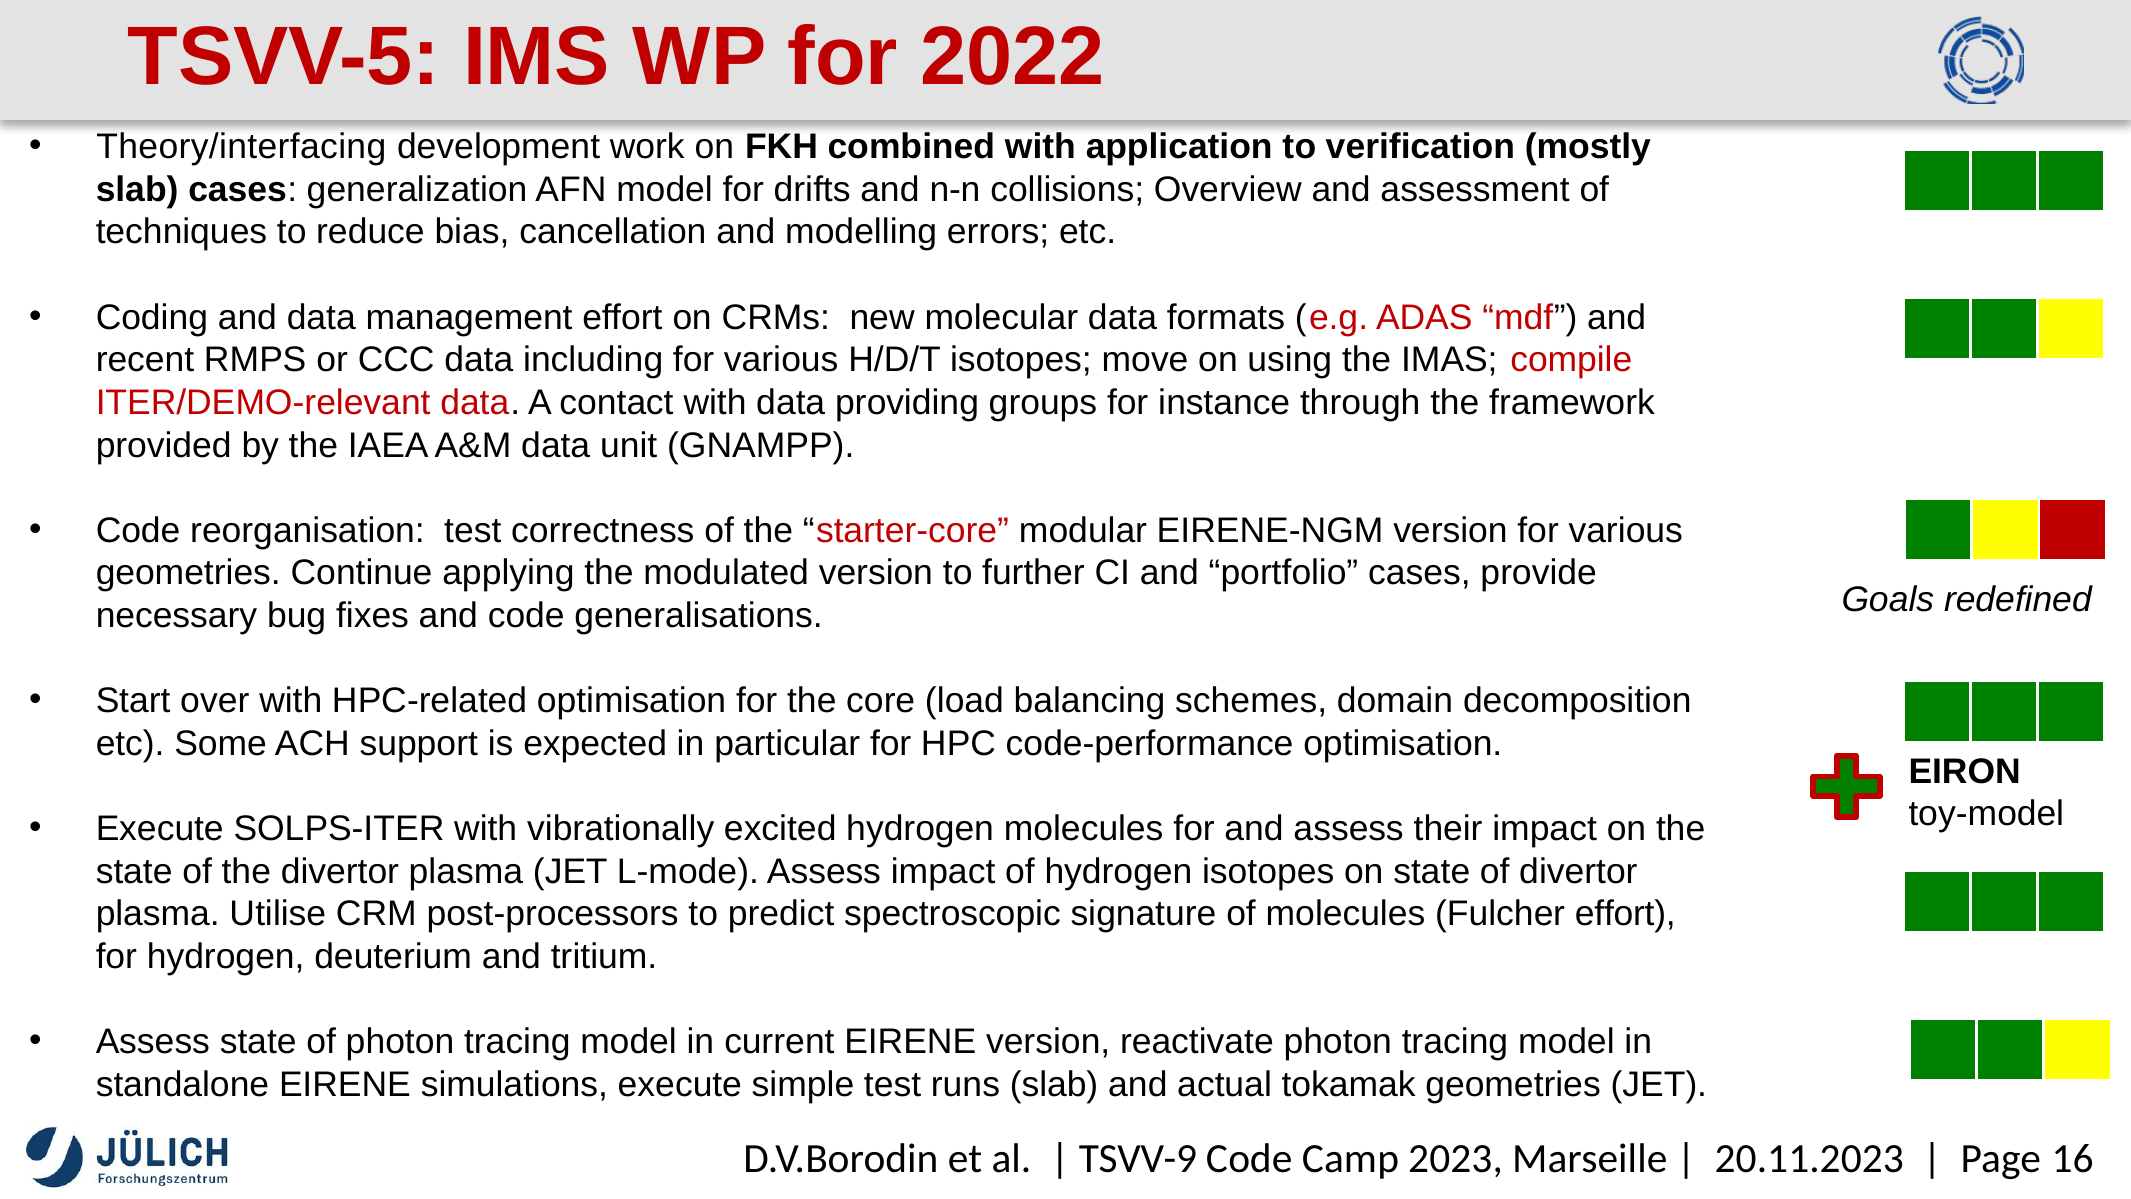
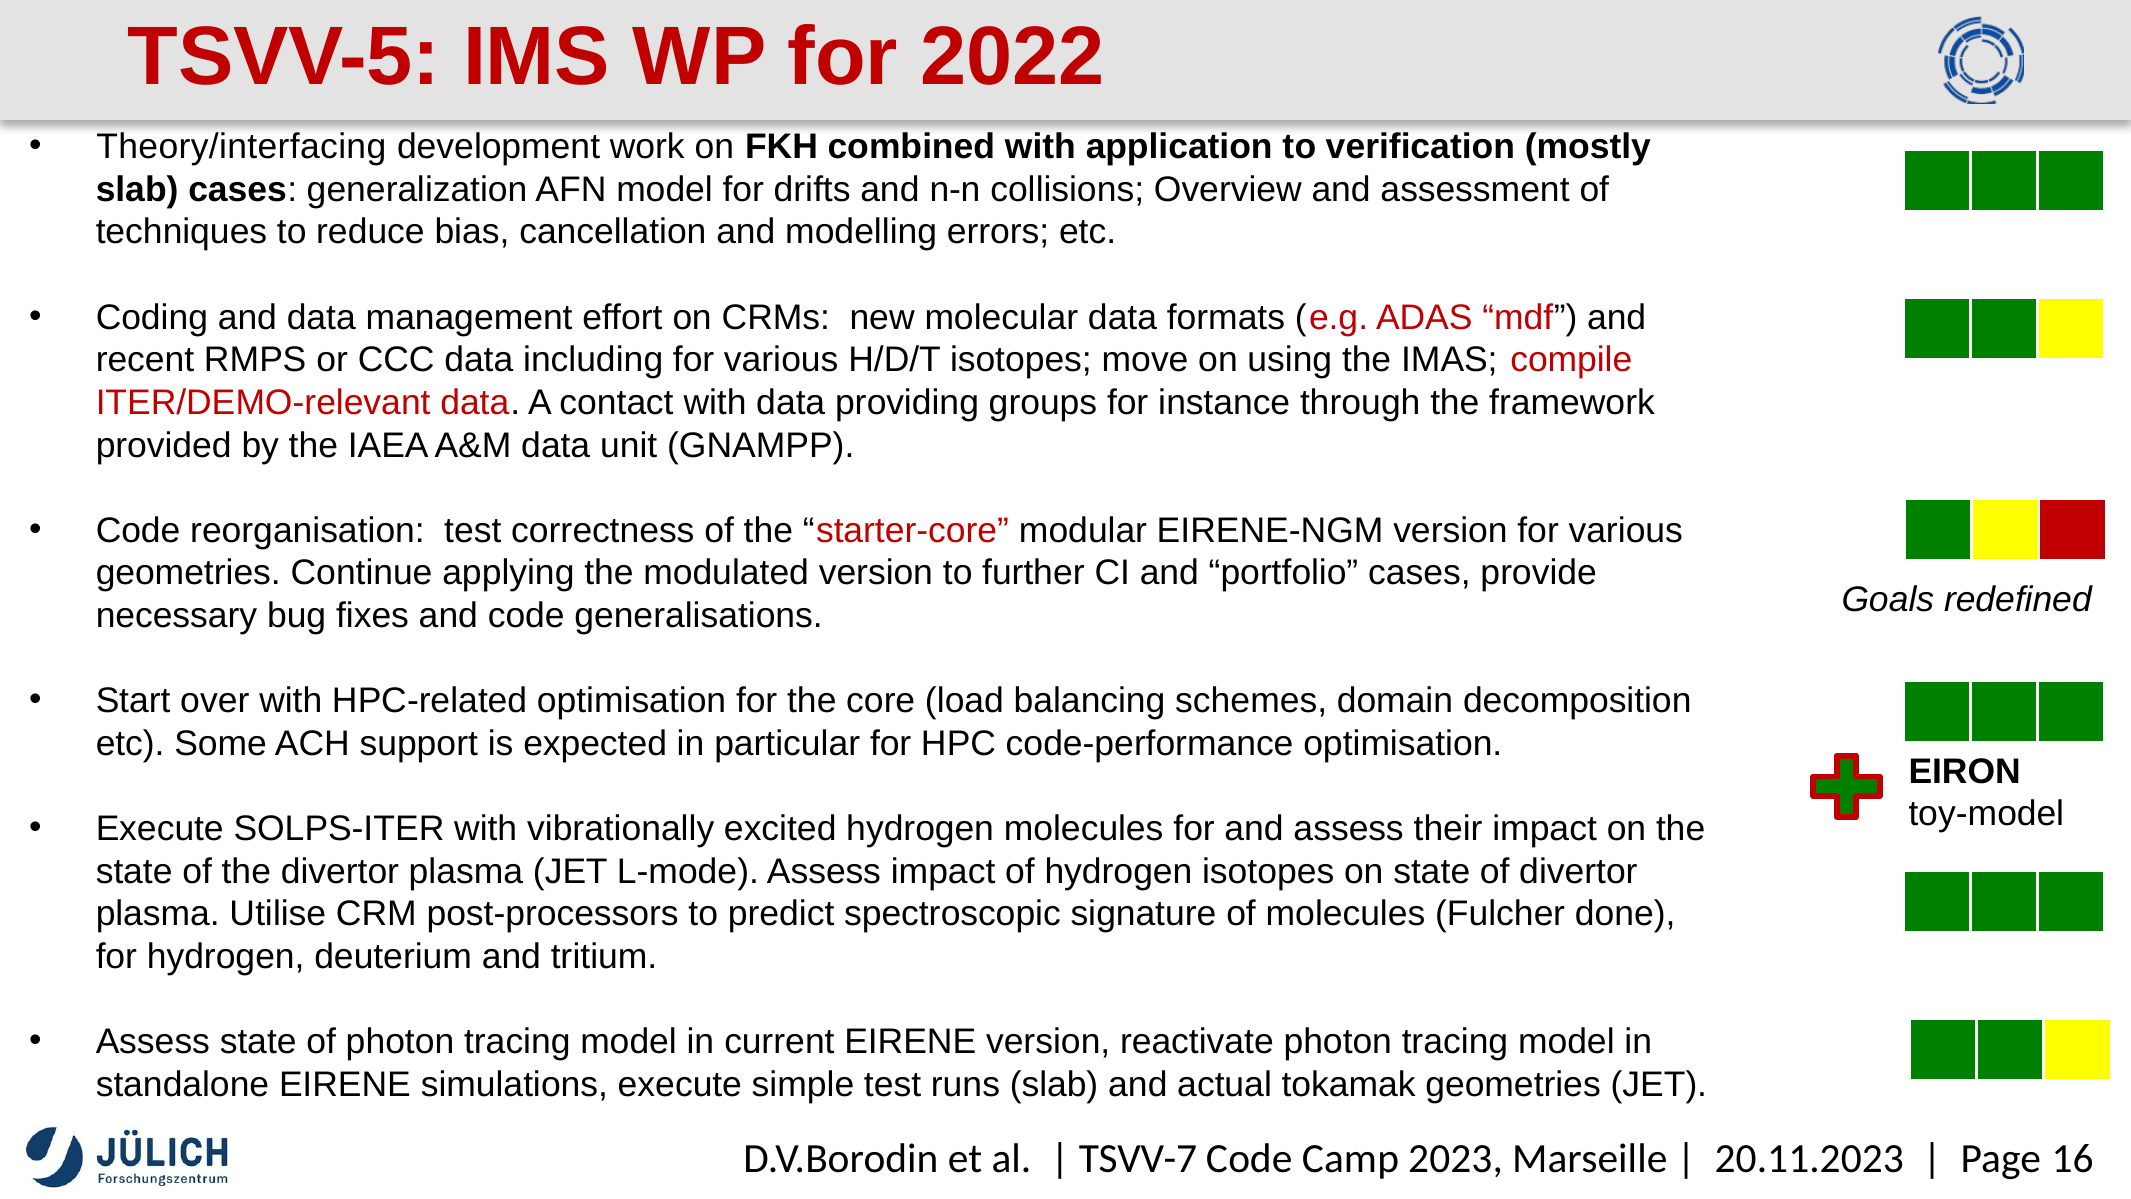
Fulcher effort: effort -> done (1625, 914)
TSVV-9: TSVV-9 -> TSVV-7 (1138, 1159)
